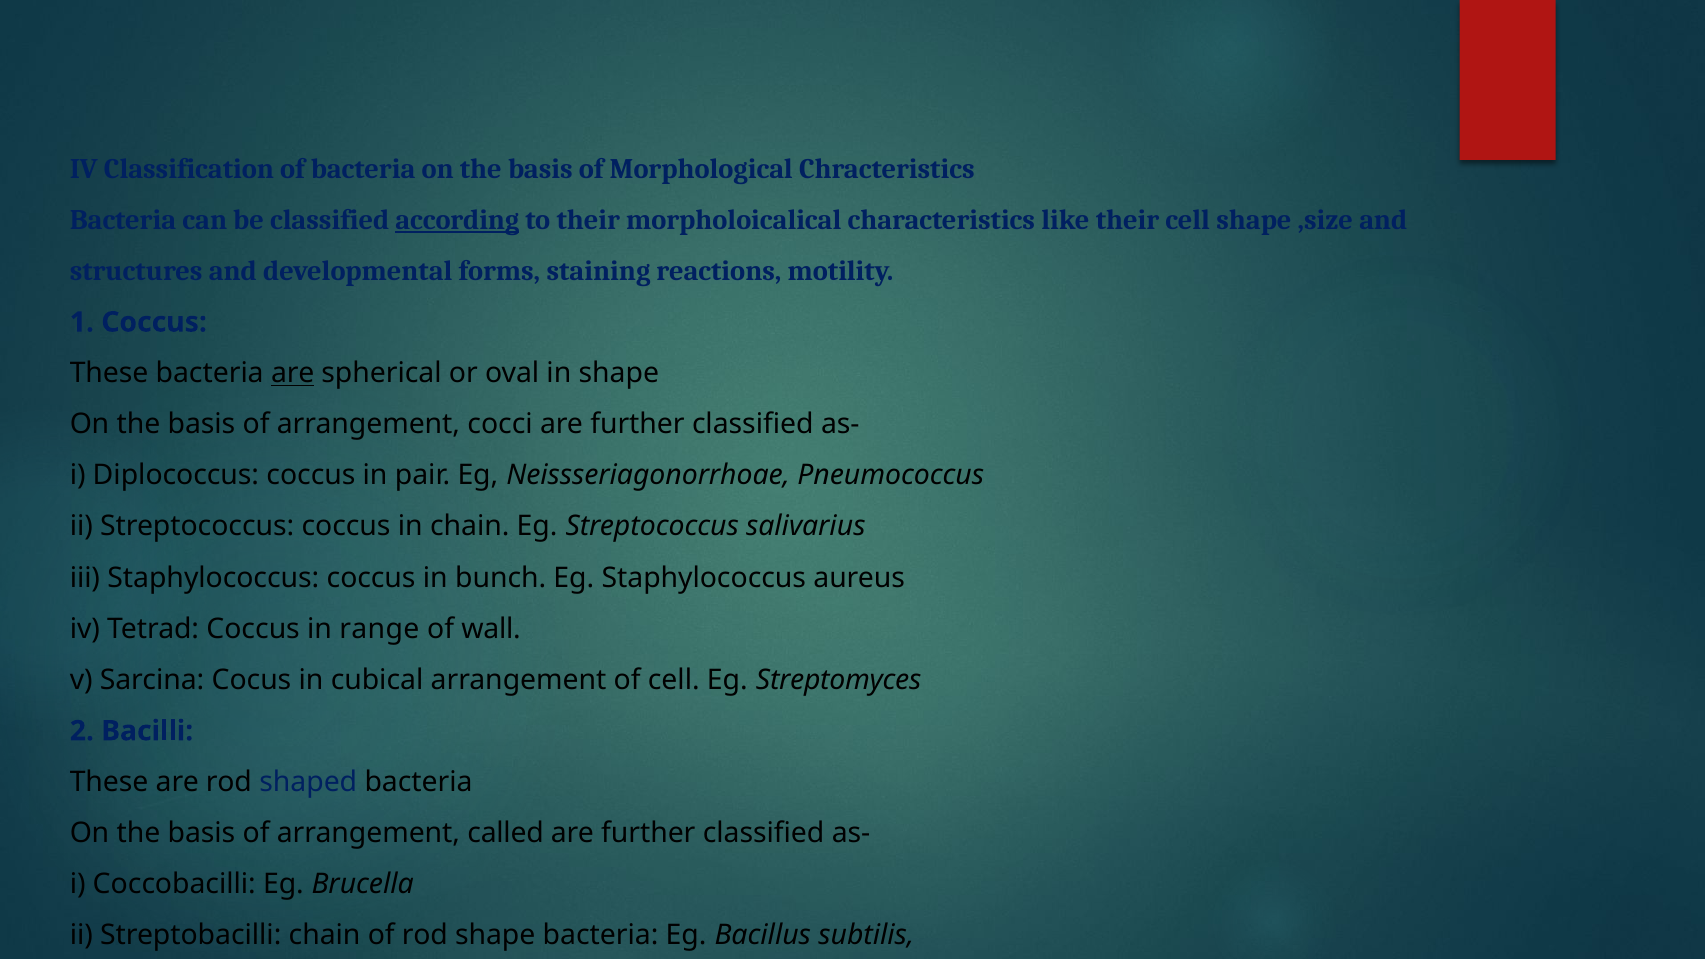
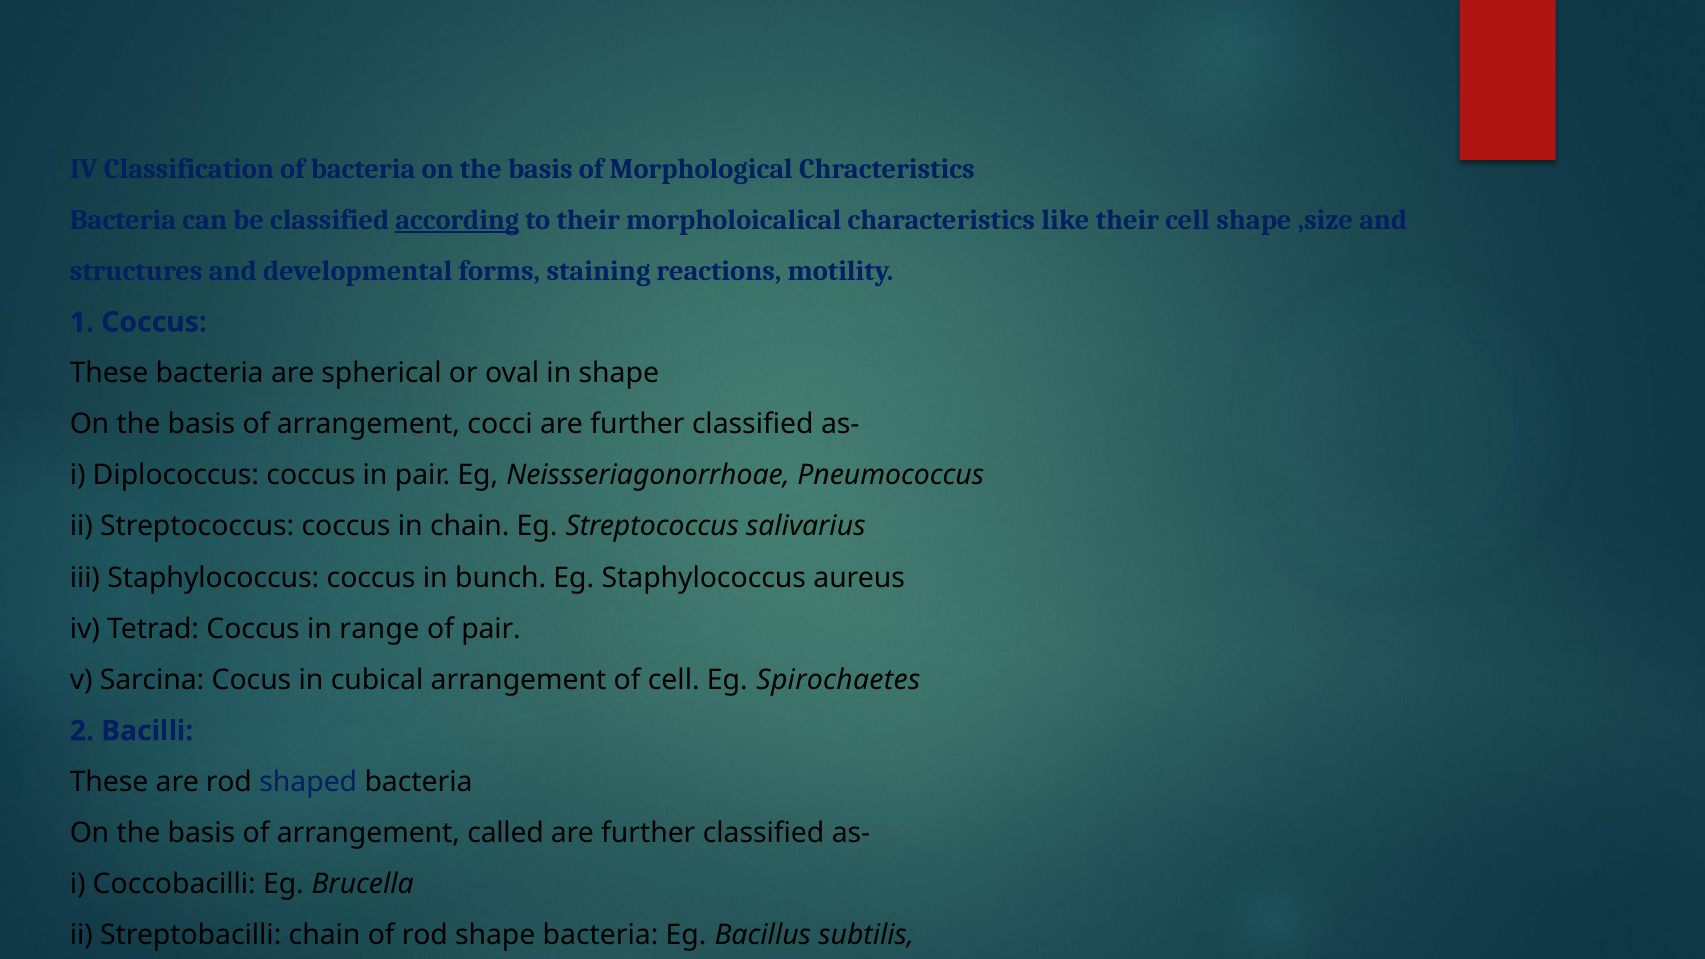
are underline: present -> none (293, 373)
of wall: wall -> pair (491, 629)
Streptomyces: Streptomyces -> Spirochaetes (838, 680)
